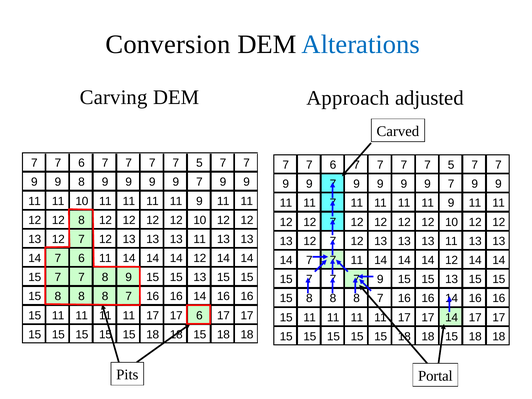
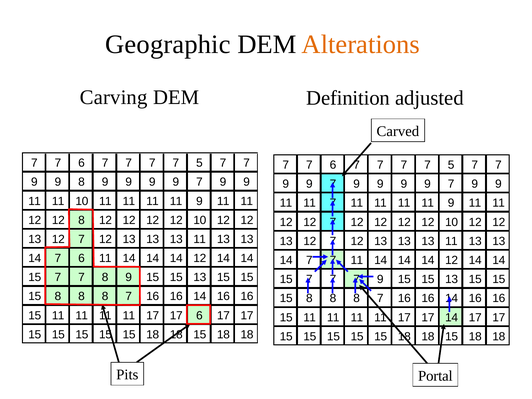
Conversion: Conversion -> Geographic (168, 44)
Alterations colour: blue -> orange (361, 44)
Approach: Approach -> Definition (348, 98)
